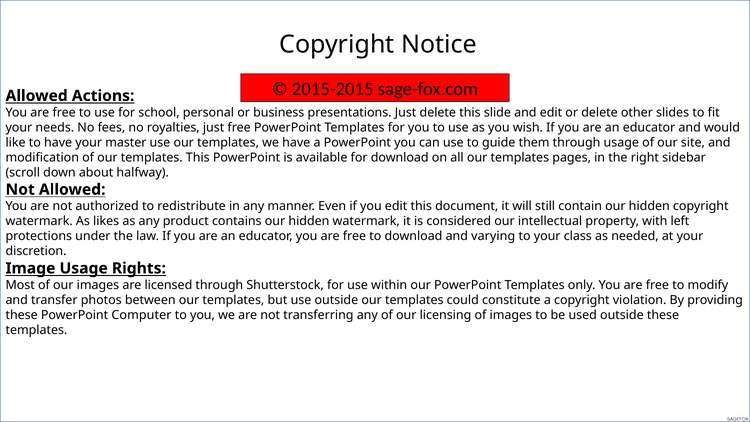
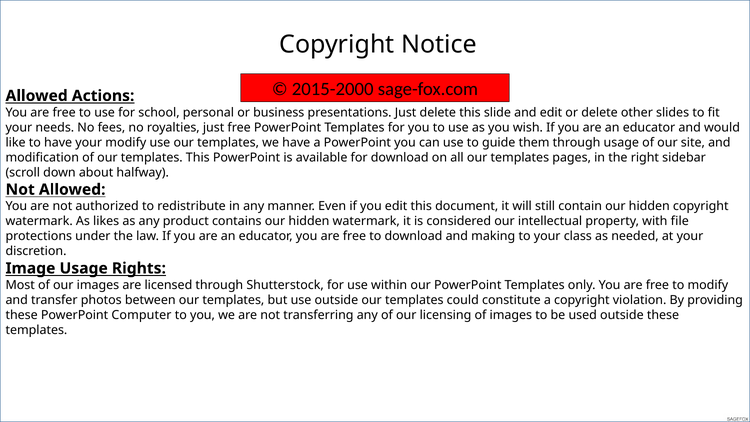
2015-2015: 2015-2015 -> 2015-2000 (333, 89)
your master: master -> modify (126, 142)
left: left -> file (680, 221)
varying: varying -> making (493, 236)
